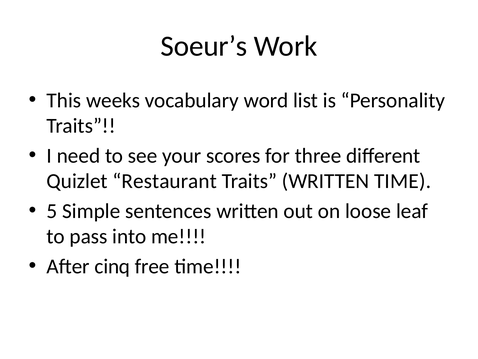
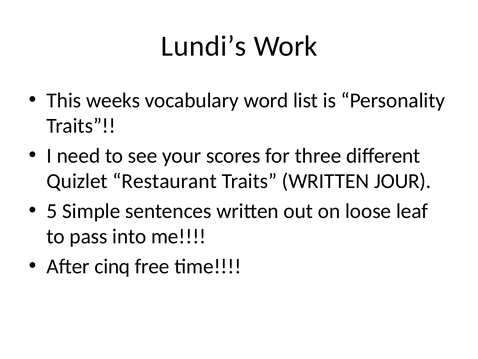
Soeur’s: Soeur’s -> Lundi’s (204, 46)
WRITTEN TIME: TIME -> JOUR (403, 181)
